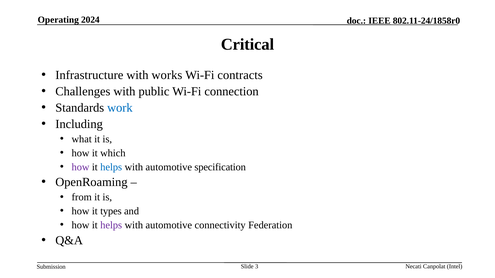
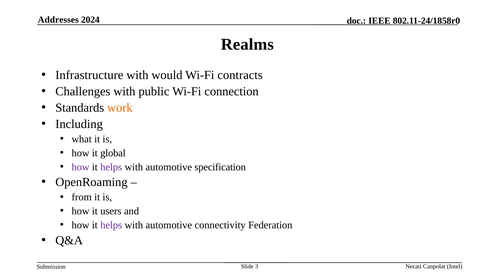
Operating: Operating -> Addresses (58, 20)
Critical: Critical -> Realms (247, 44)
works: works -> would (167, 75)
work colour: blue -> orange (120, 108)
which: which -> global (113, 153)
helps colour: blue -> purple (111, 167)
types: types -> users (111, 211)
